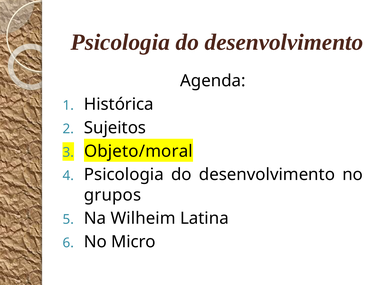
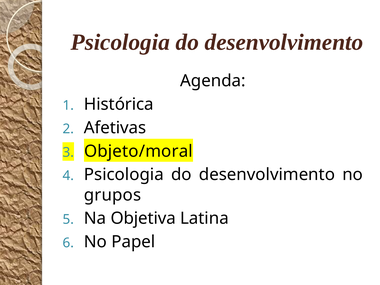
Sujeitos: Sujeitos -> Afetivas (115, 128)
Wilheim: Wilheim -> Objetiva (143, 218)
Micro: Micro -> Papel (133, 242)
